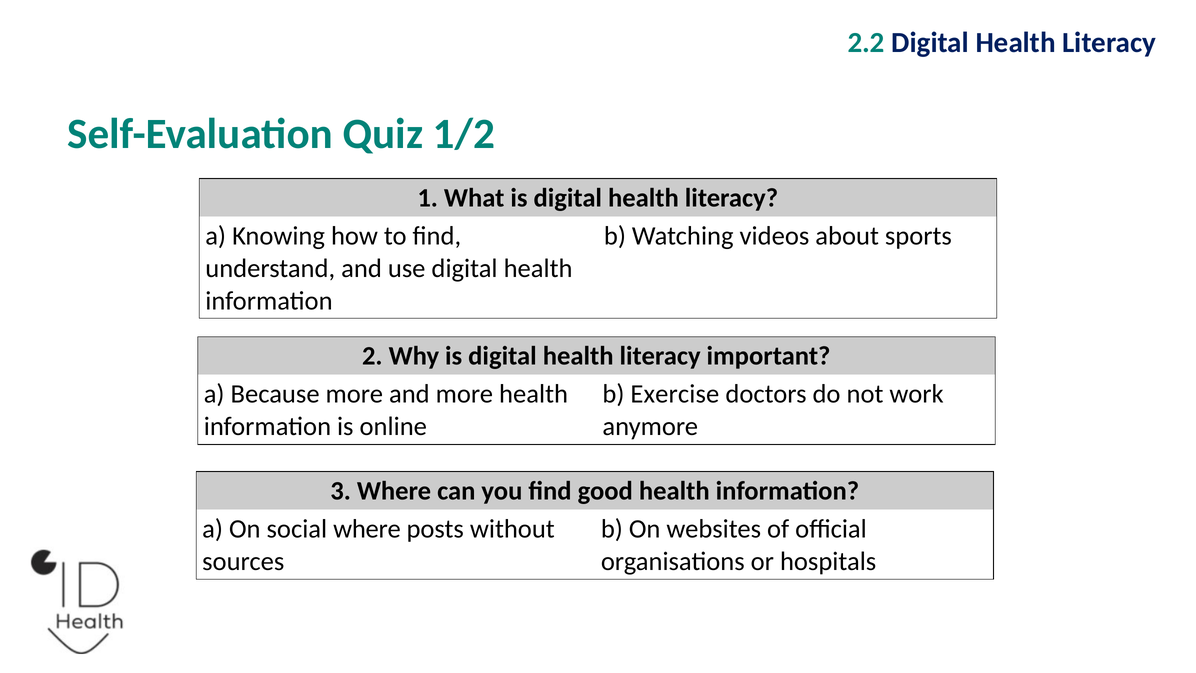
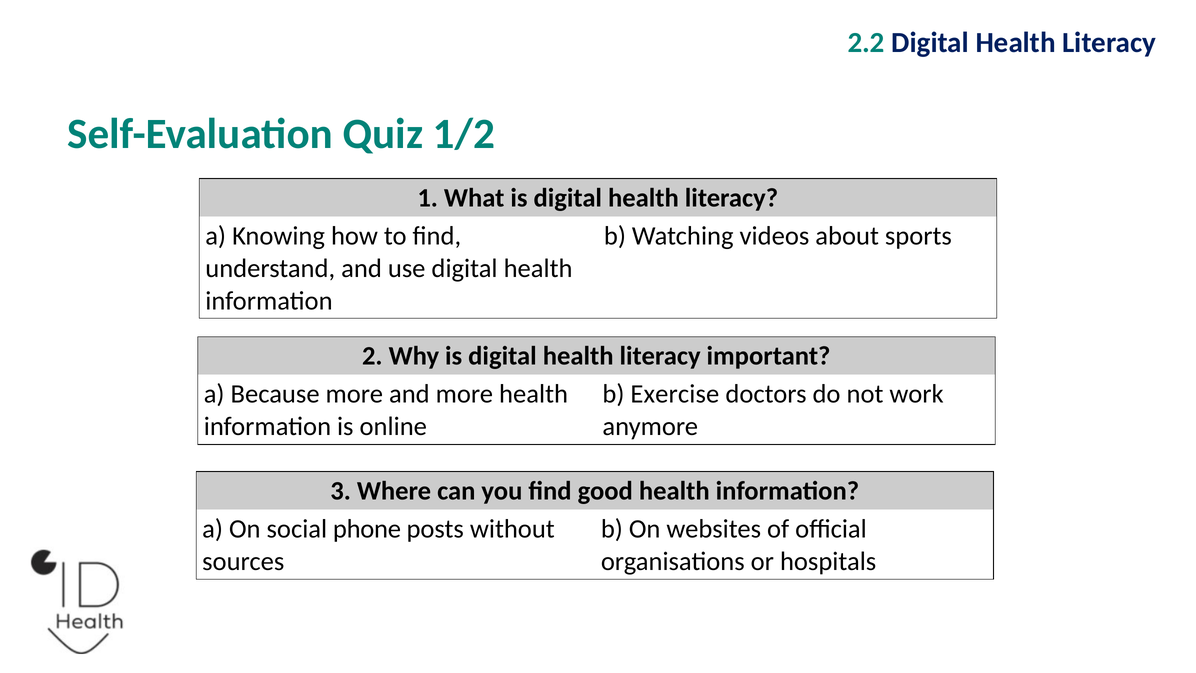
social where: where -> phone (367, 529)
